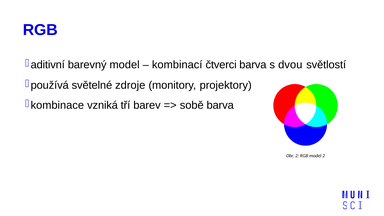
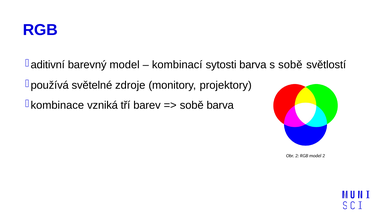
čtverci: čtverci -> sytosti (221, 65)
s dvou: dvou -> sobě (290, 65)
